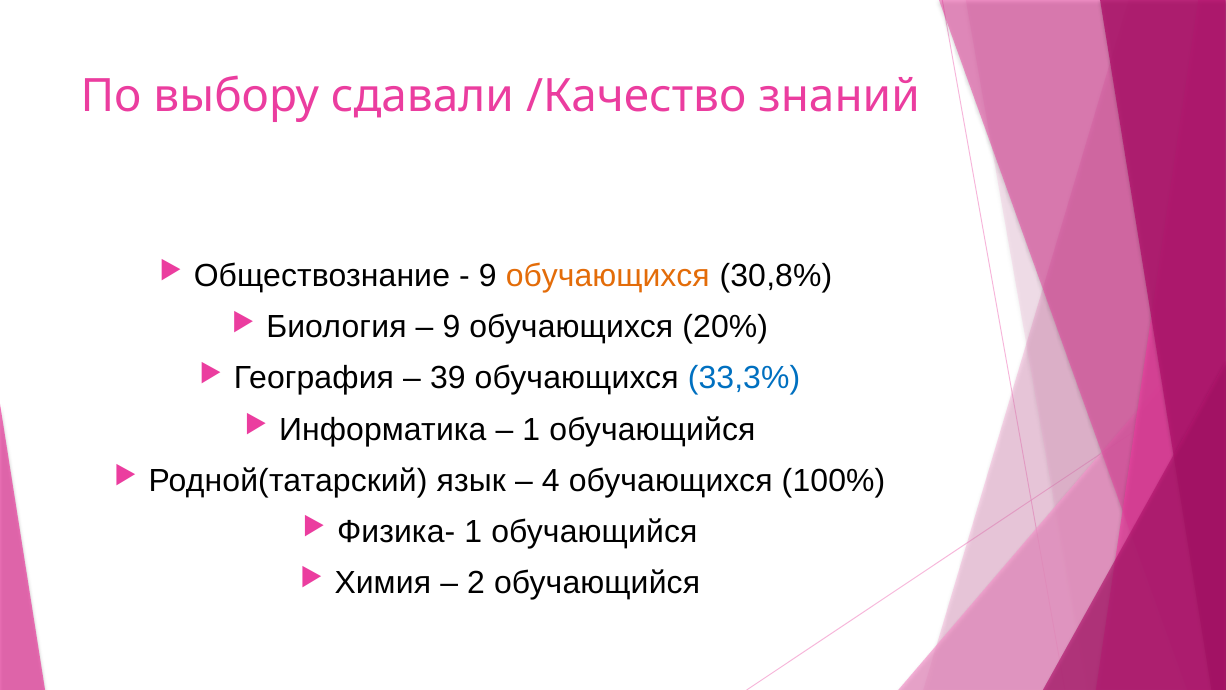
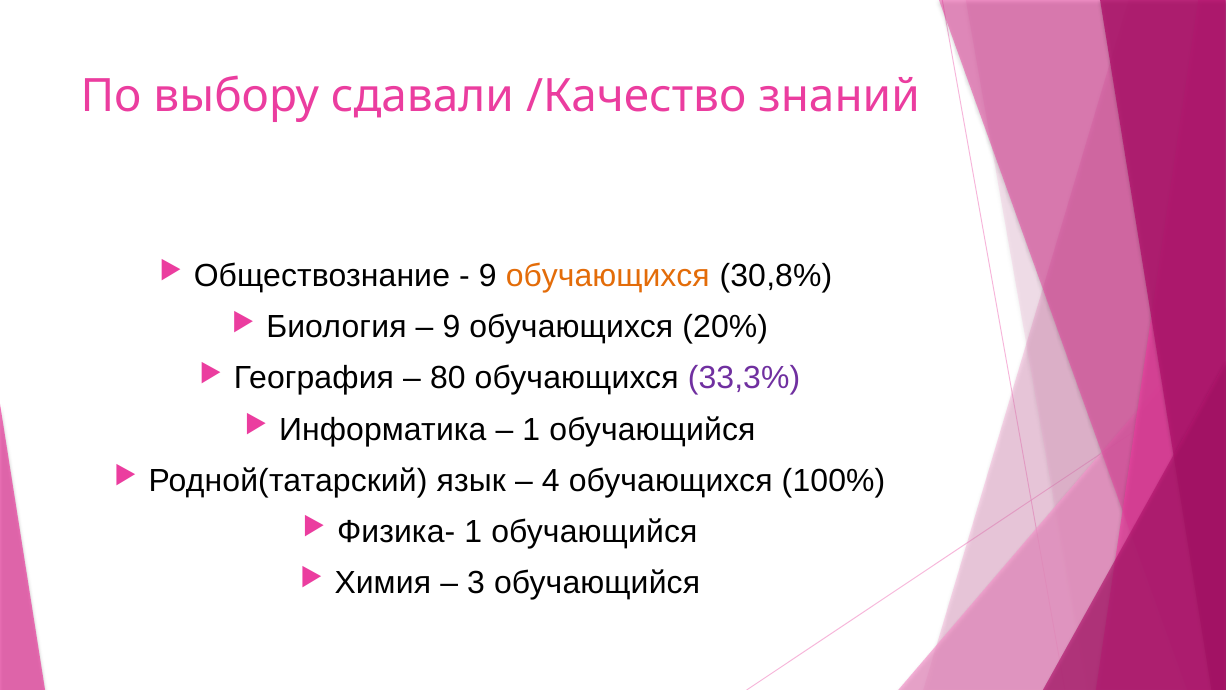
39: 39 -> 80 (448, 378)
33,3% colour: blue -> purple (744, 378)
2: 2 -> 3 (476, 582)
